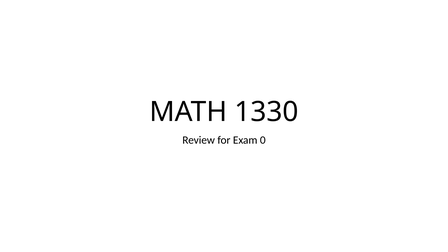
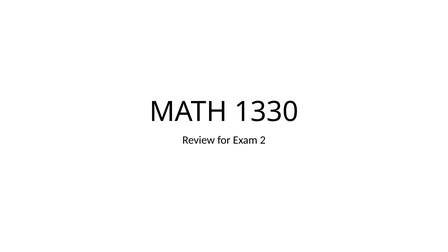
0: 0 -> 2 (263, 140)
